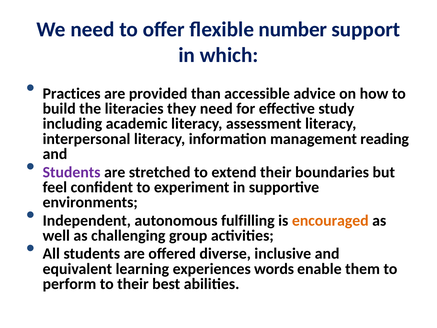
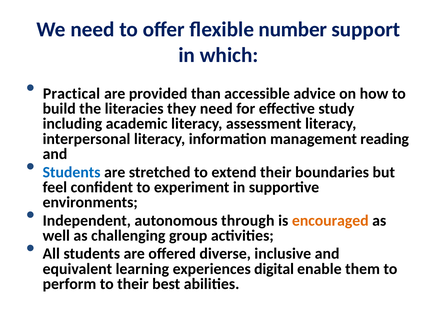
Practices: Practices -> Practical (71, 93)
Students colour: purple -> blue (72, 172)
fulfilling: fulfilling -> through (248, 220)
words: words -> digital (274, 269)
